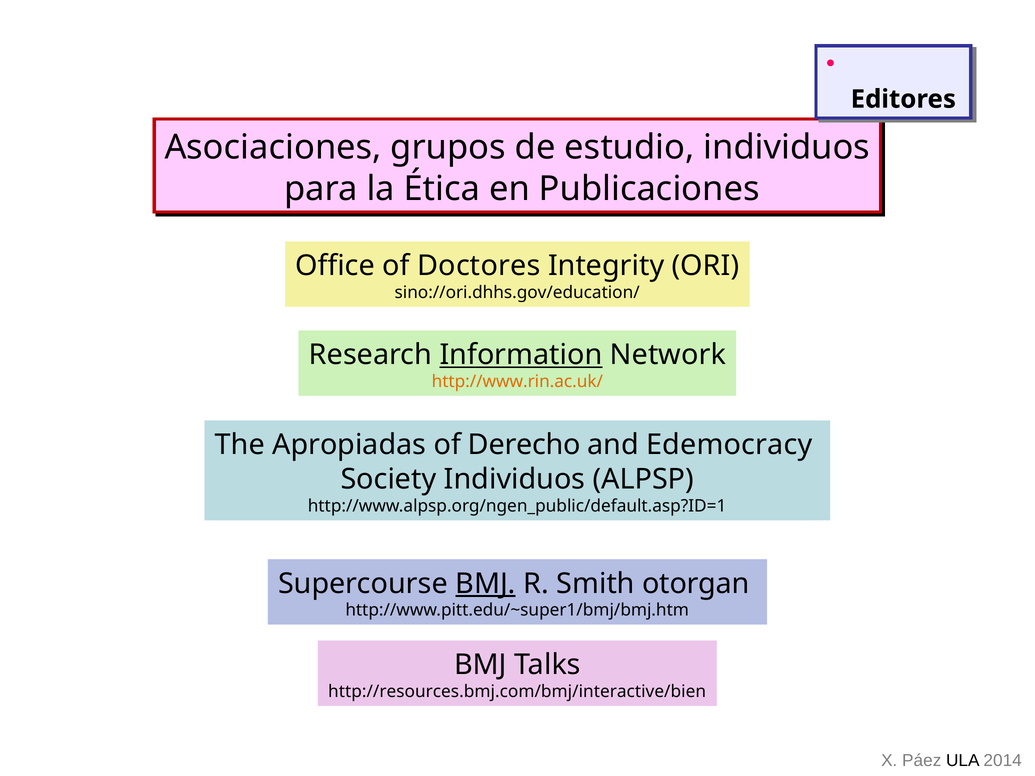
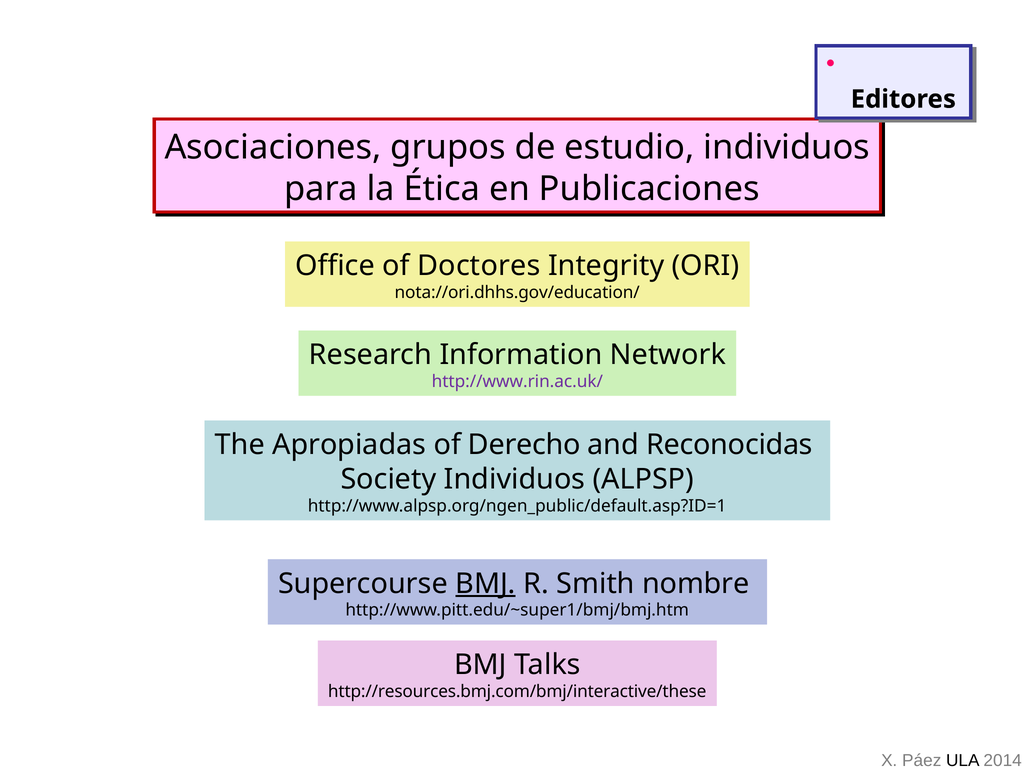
sino://ori.dhhs.gov/education/: sino://ori.dhhs.gov/education/ -> nota://ori.dhhs.gov/education/ (517, 293)
Information underline: present -> none (521, 355)
http://www.rin.ac.uk/ colour: orange -> purple (517, 382)
Edemocracy: Edemocracy -> Reconocidas (729, 445)
otorgan: otorgan -> nombre (696, 584)
http://resources.bmj.com/bmj/interactive/bien: http://resources.bmj.com/bmj/interactive/bien -> http://resources.bmj.com/bmj/interactive/these (517, 692)
